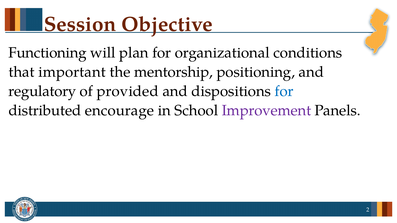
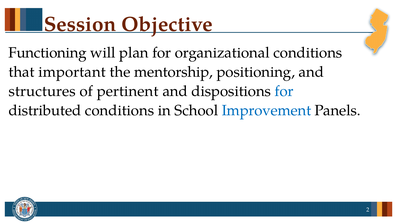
regulatory: regulatory -> structures (42, 91)
provided: provided -> pertinent (128, 91)
distributed encourage: encourage -> conditions (120, 111)
Improvement colour: purple -> blue (266, 111)
